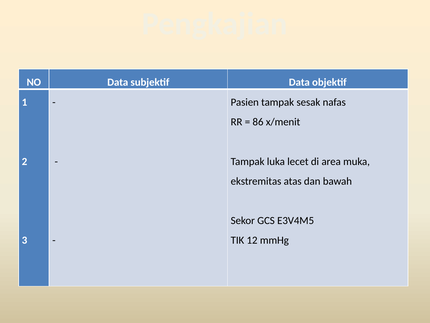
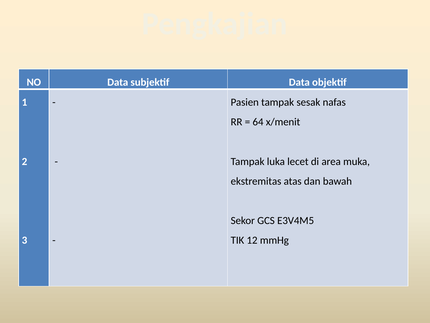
86: 86 -> 64 (258, 122)
